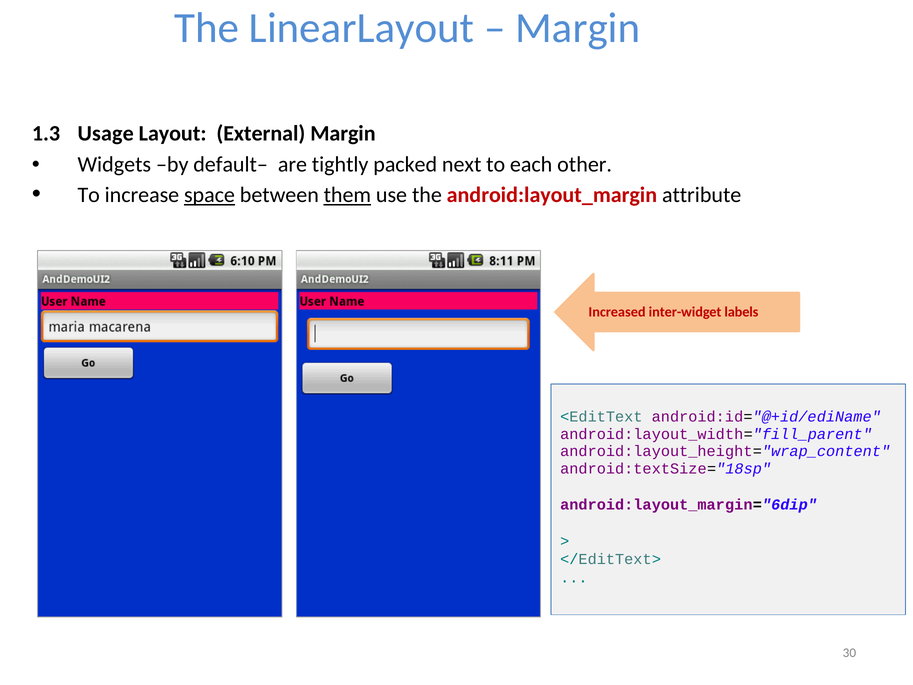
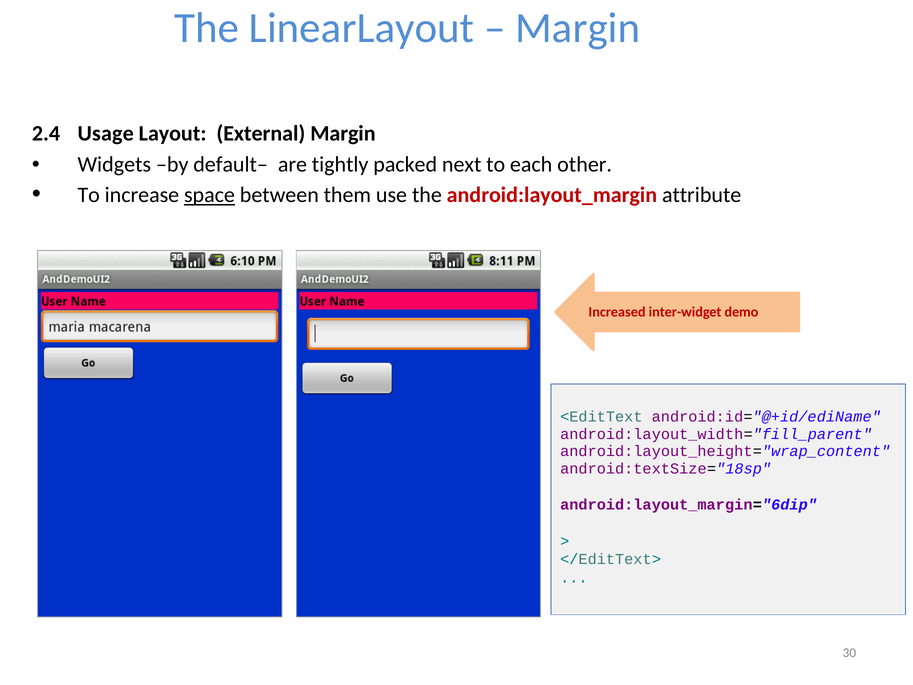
1.3: 1.3 -> 2.4 (46, 134)
them underline: present -> none (347, 195)
labels: labels -> demo (741, 312)
